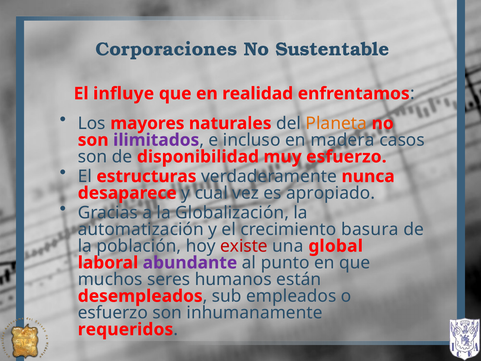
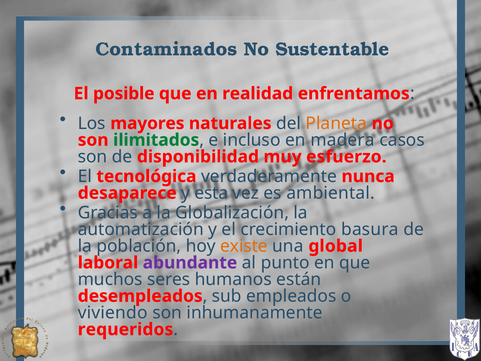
Corporaciones: Corporaciones -> Contaminados (166, 49)
influye: influye -> posible (124, 93)
ilimitados colour: purple -> green (156, 140)
estructuras: estructuras -> tecnológica (146, 176)
cual: cual -> esta (211, 193)
apropiado: apropiado -> ambiental (331, 193)
existe colour: red -> orange (244, 246)
esfuerzo: esfuerzo -> viviendo (113, 313)
